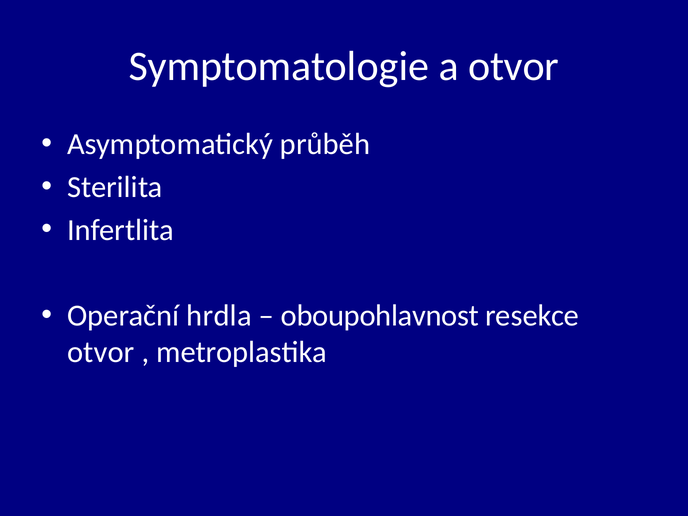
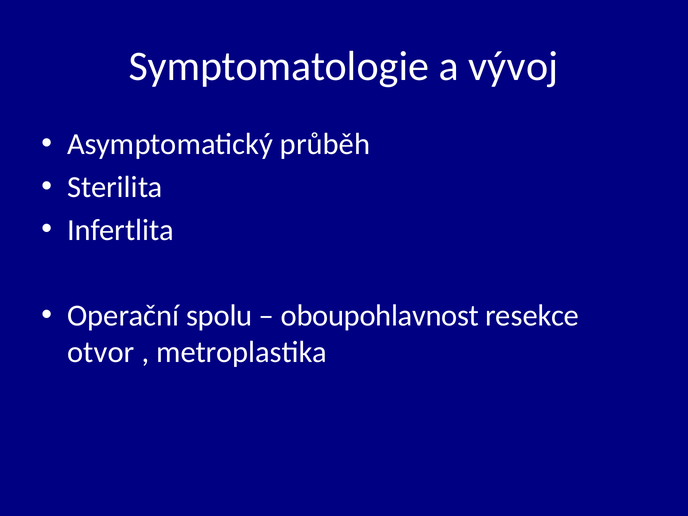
a otvor: otvor -> vývoj (513, 67)
hrdla: hrdla -> spolu (219, 316)
